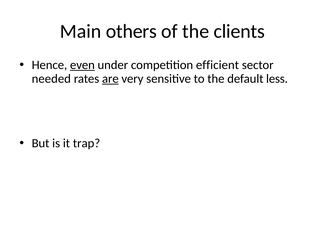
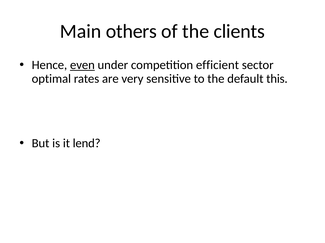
needed: needed -> optimal (51, 79)
are underline: present -> none (110, 79)
less: less -> this (277, 79)
trap: trap -> lend (87, 144)
